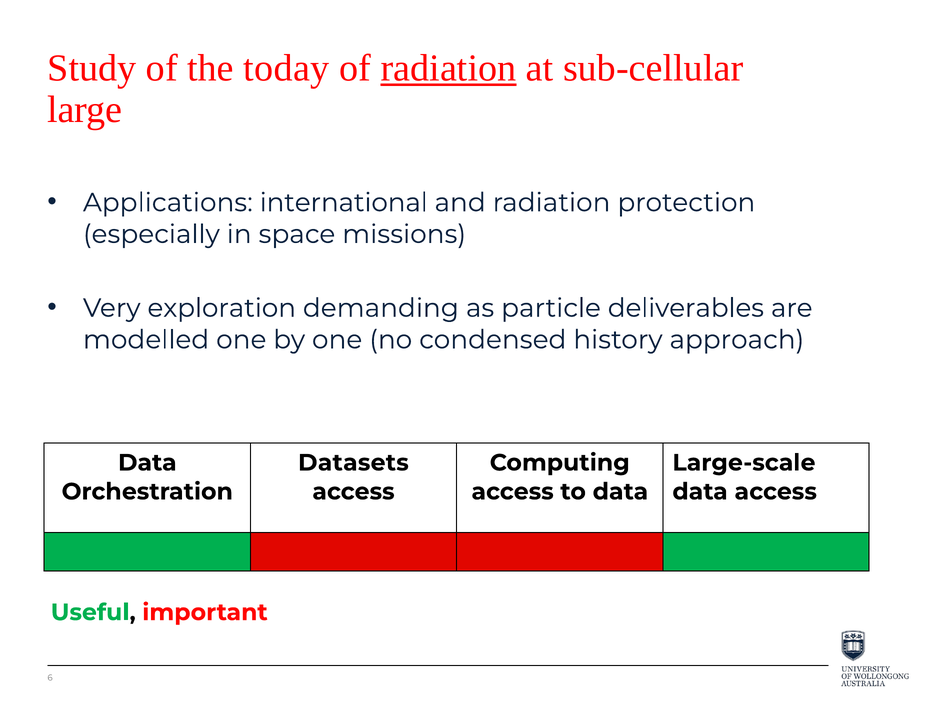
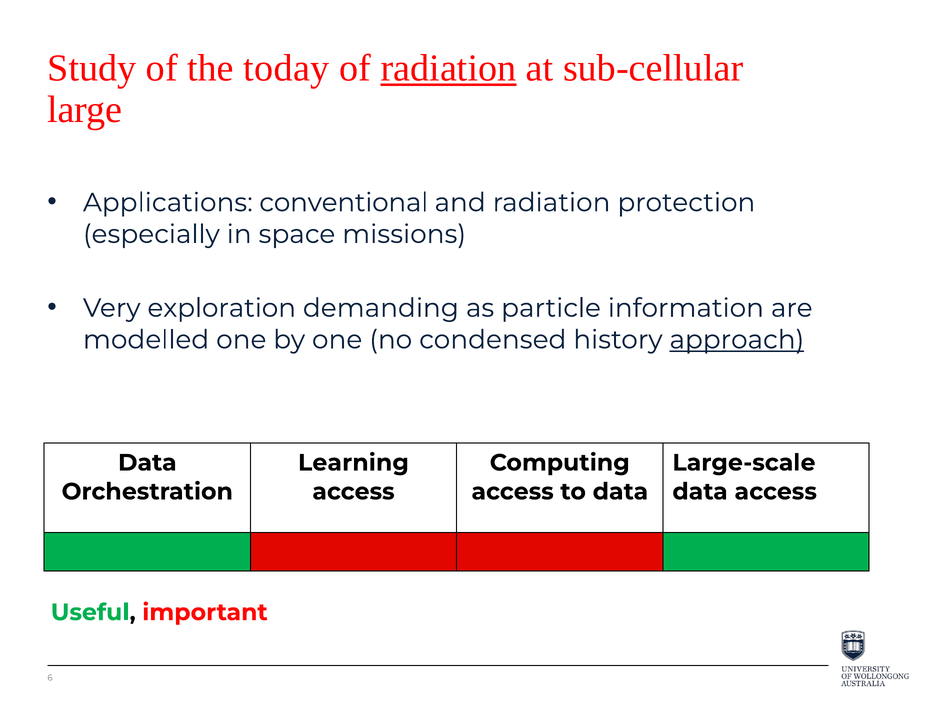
international: international -> conventional (344, 203)
deliverables: deliverables -> information (686, 308)
approach underline: none -> present (737, 340)
Datasets: Datasets -> Learning (353, 463)
